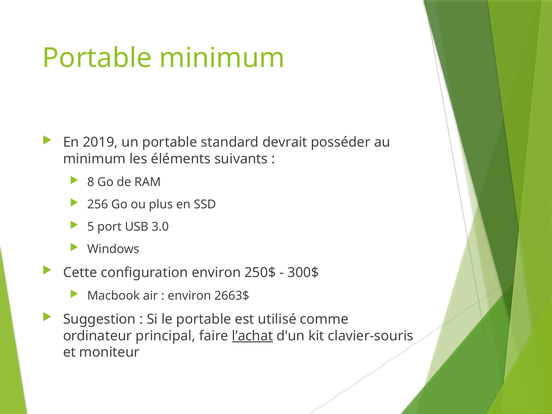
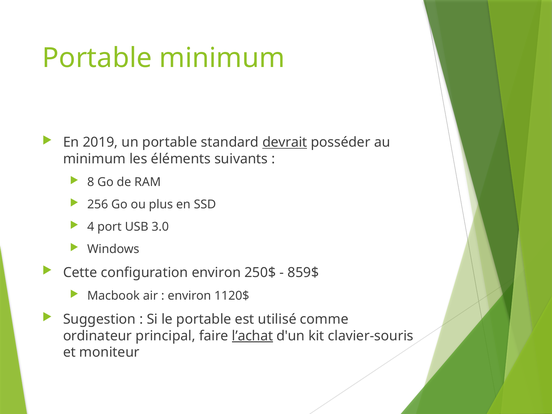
devrait underline: none -> present (285, 142)
5: 5 -> 4 (91, 227)
300$: 300$ -> 859$ (303, 273)
2663$: 2663$ -> 1120$ (232, 296)
